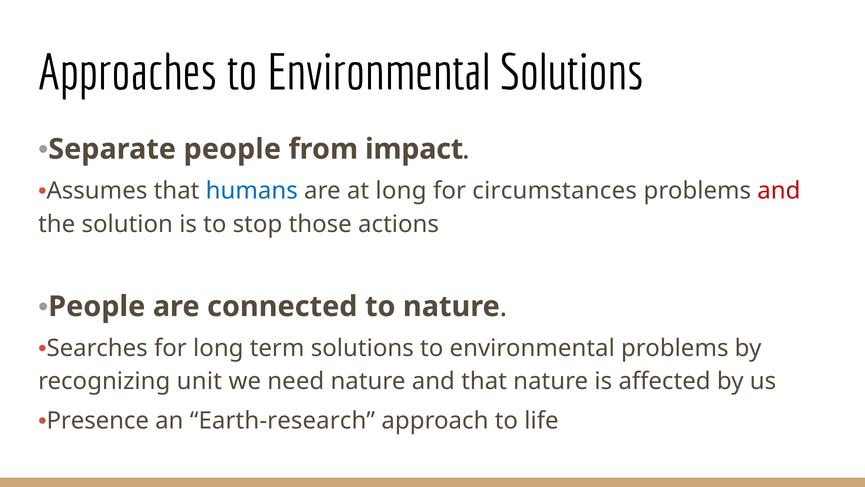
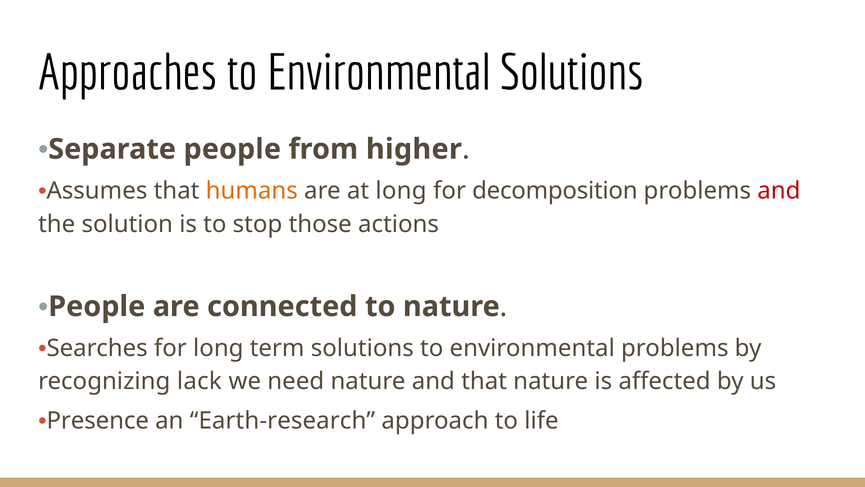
impact: impact -> higher (414, 149)
humans colour: blue -> orange (252, 191)
circumstances: circumstances -> decomposition (555, 191)
unit: unit -> lack (199, 381)
